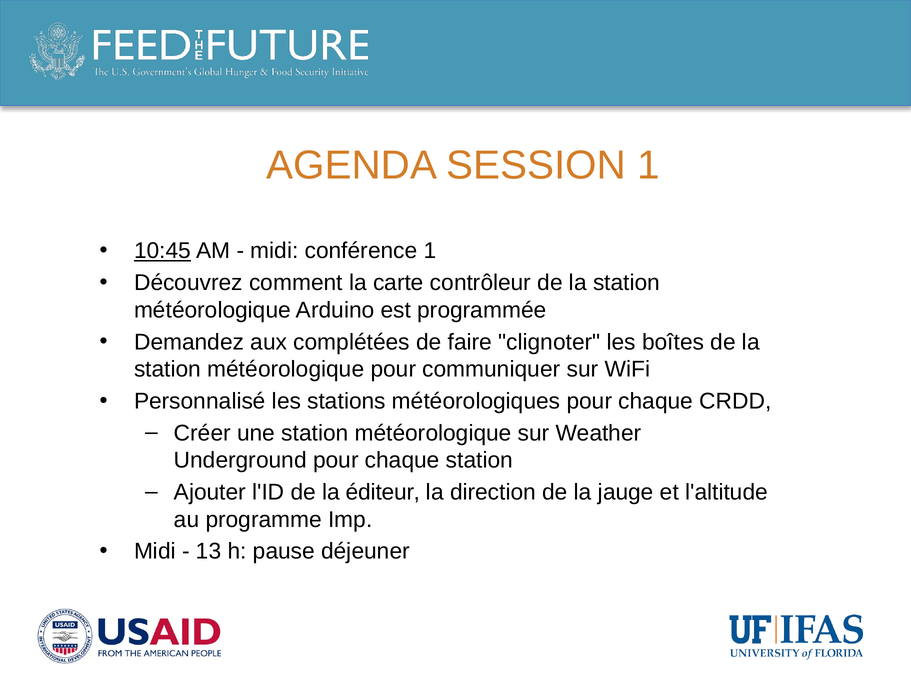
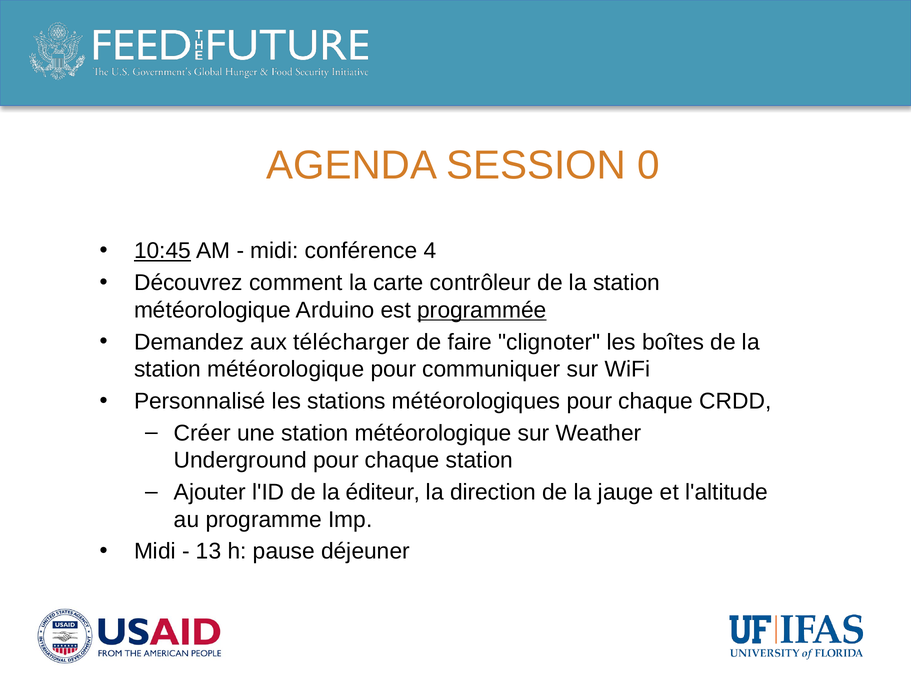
SESSION 1: 1 -> 0 (649, 166)
conférence 1: 1 -> 4 (430, 251)
programmée underline: none -> present (482, 310)
complétées: complétées -> télécharger (351, 342)
